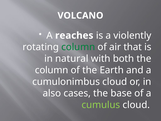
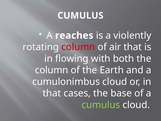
VOLCANO: VOLCANO -> CUMULUS (80, 16)
column colour: green -> red (78, 47)
natural: natural -> flowing (72, 58)
also: also -> that (52, 93)
